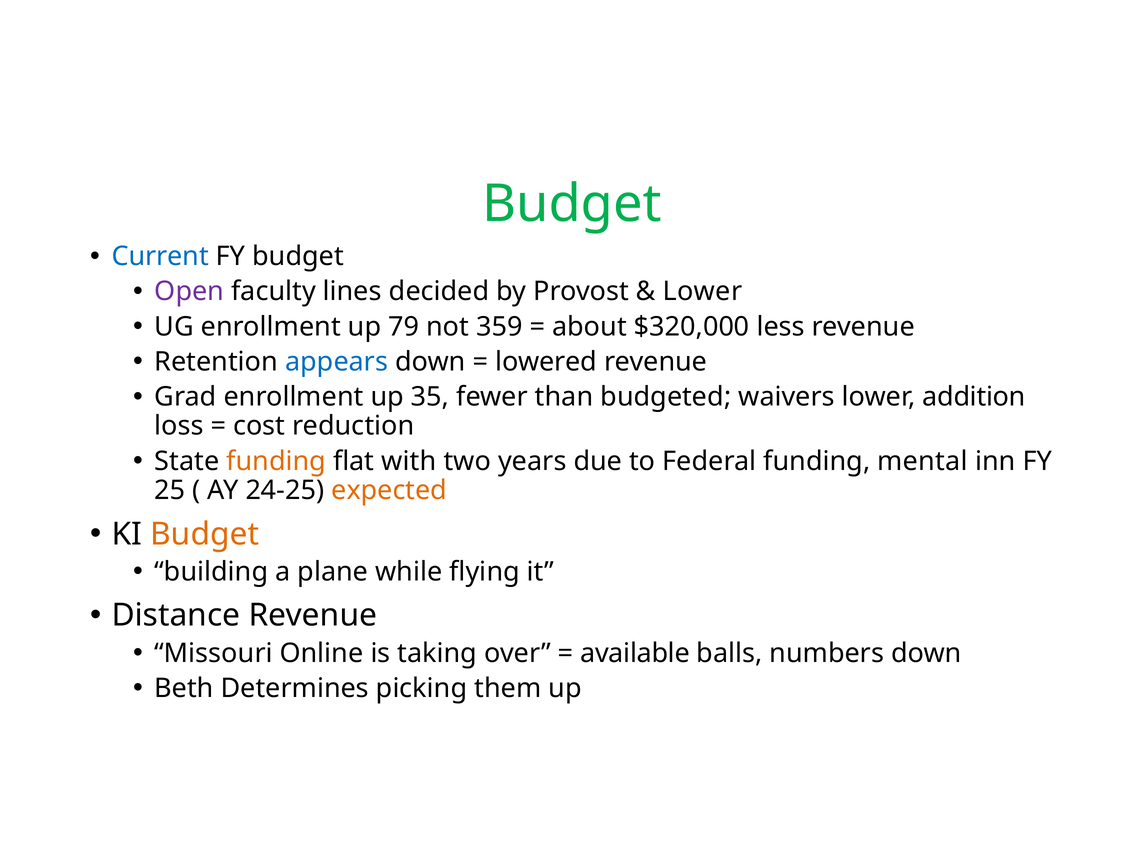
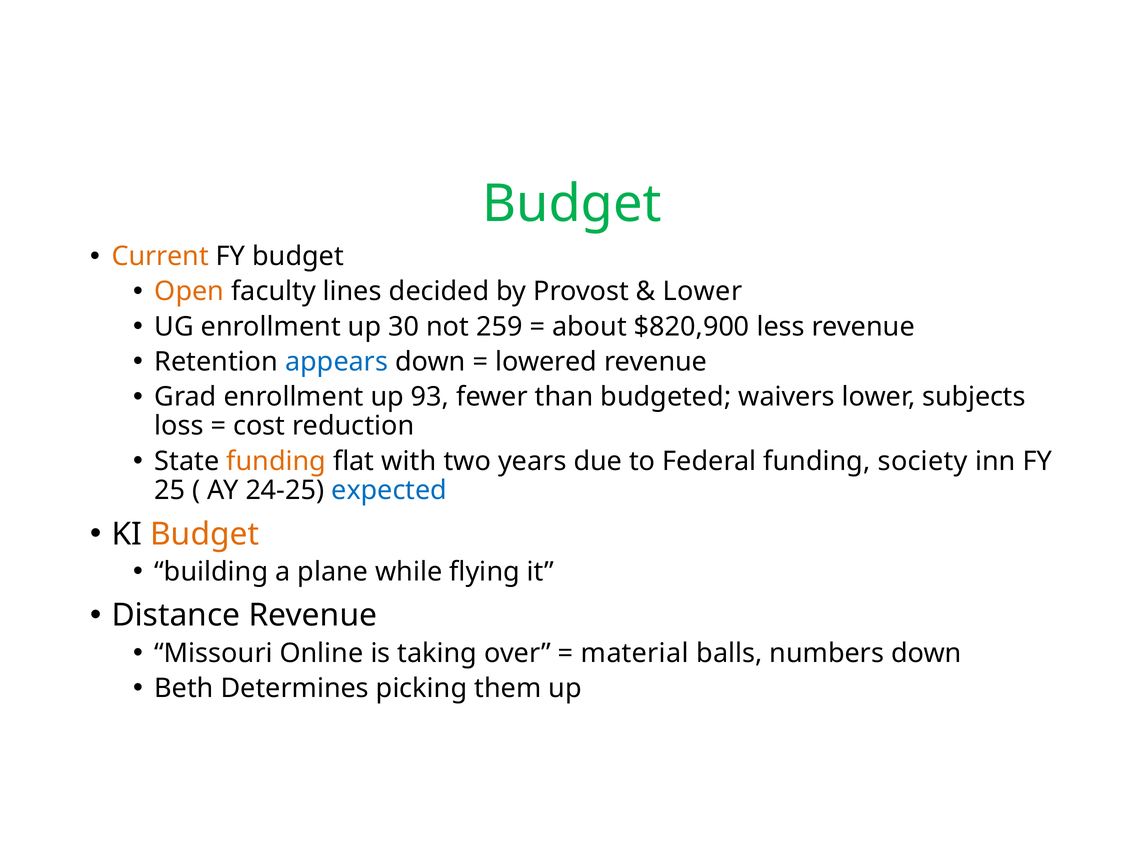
Current colour: blue -> orange (160, 256)
Open colour: purple -> orange (189, 291)
79: 79 -> 30 (404, 327)
359: 359 -> 259 (499, 327)
$320,000: $320,000 -> $820,900 (692, 327)
35: 35 -> 93 (430, 397)
addition: addition -> subjects (974, 397)
mental: mental -> society (923, 461)
expected colour: orange -> blue (389, 490)
available: available -> material (635, 653)
